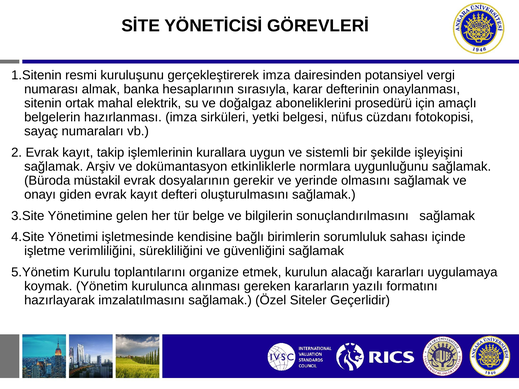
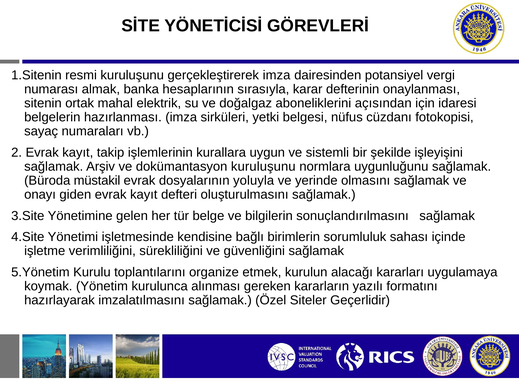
prosedürü: prosedürü -> açısından (383, 103)
amaçlı: amaçlı -> idaresi (457, 103)
dokümantasyon etkinliklerle: etkinliklerle -> kuruluşunu (263, 167)
gerekir: gerekir -> yoluyla (254, 181)
